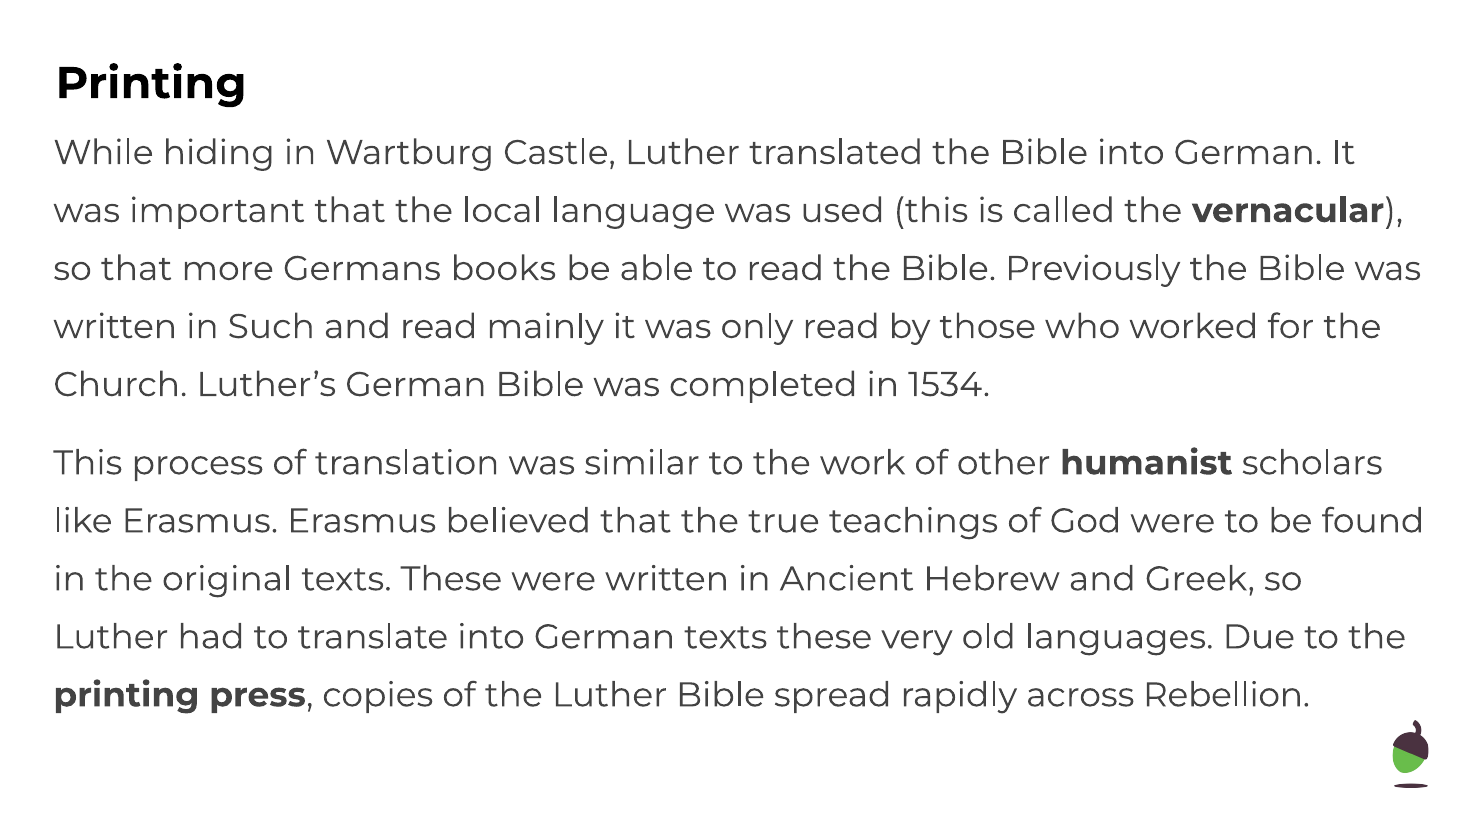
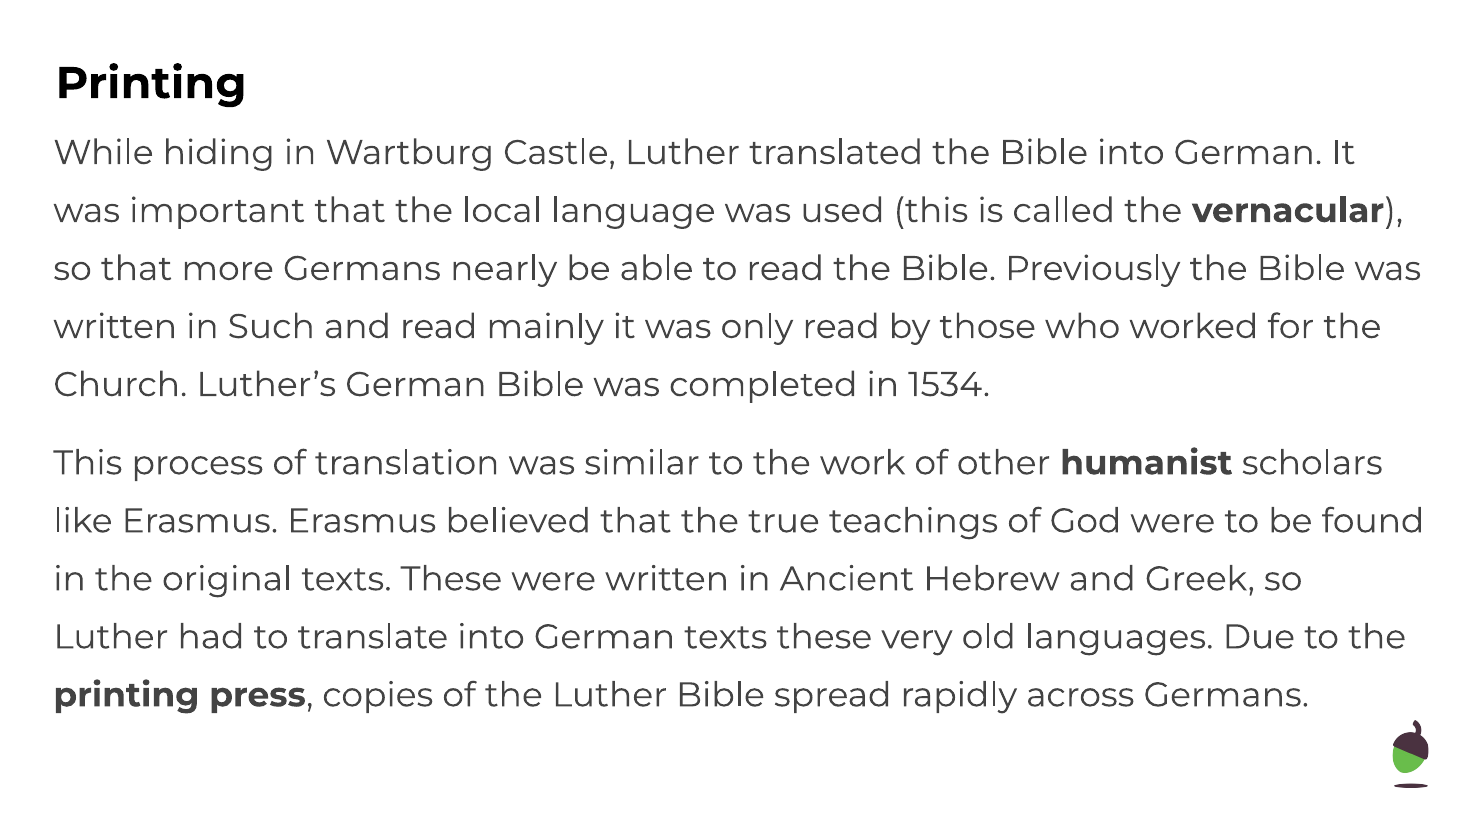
books: books -> nearly (504, 269)
across Rebellion: Rebellion -> Germans (1226, 695)
